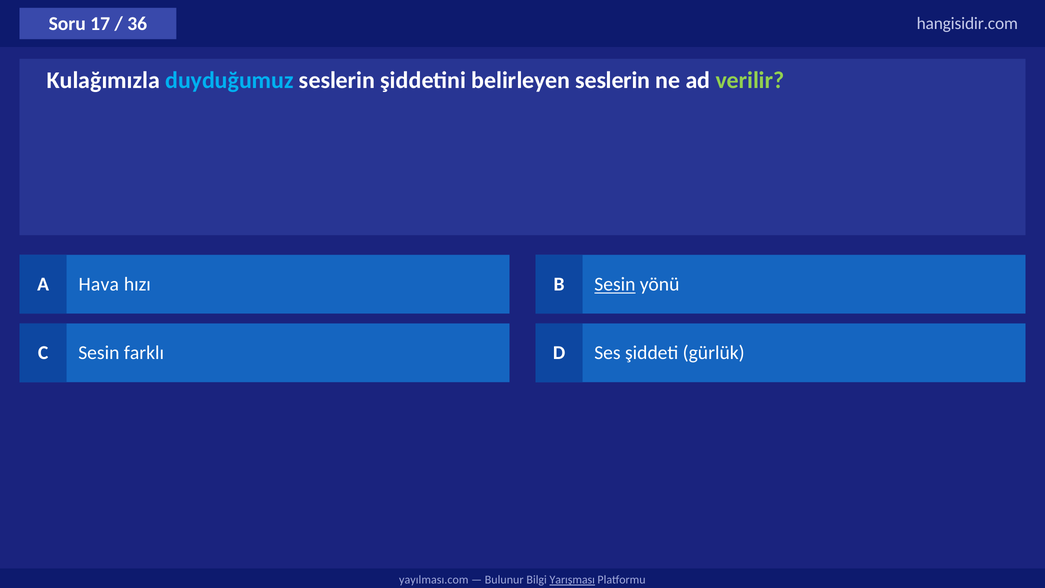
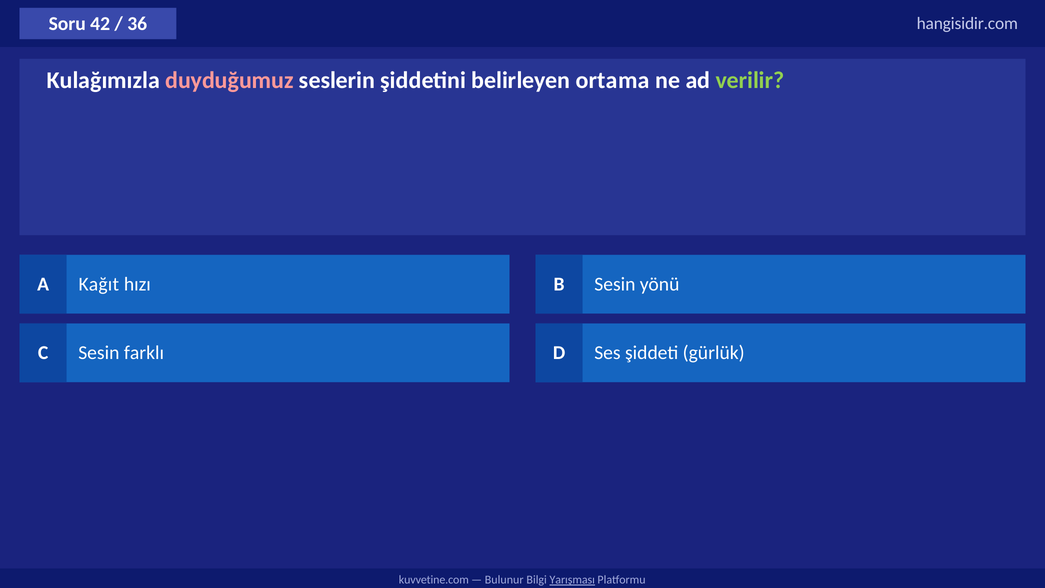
17: 17 -> 42 (100, 24)
duyduğumuz colour: light blue -> pink (229, 80)
belirleyen seslerin: seslerin -> ortama (613, 80)
Hava: Hava -> Kağıt (99, 284)
Sesin underline: present -> none (615, 284)
yayılması.com: yayılması.com -> kuvvetine.com (434, 580)
